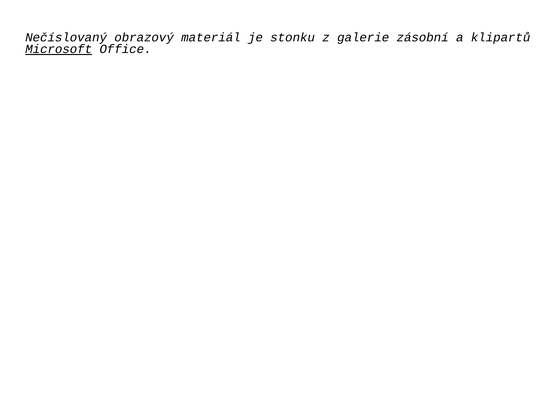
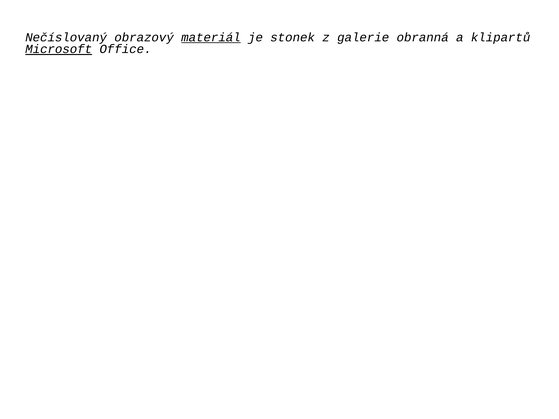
materiál underline: none -> present (211, 37)
stonku: stonku -> stonek (293, 37)
zásobní: zásobní -> obranná (423, 37)
